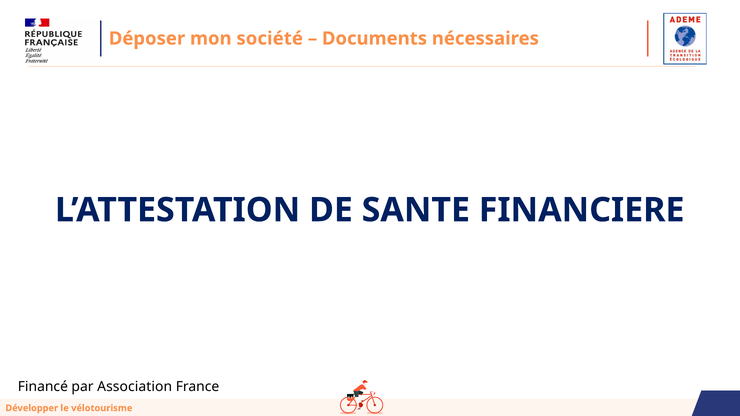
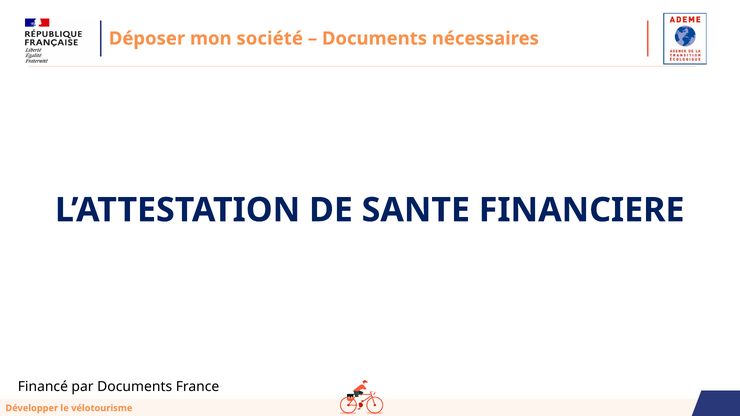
par Association: Association -> Documents (135, 387)
